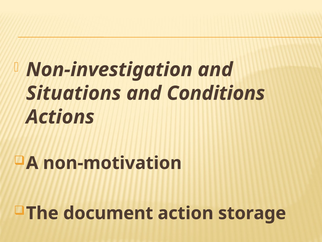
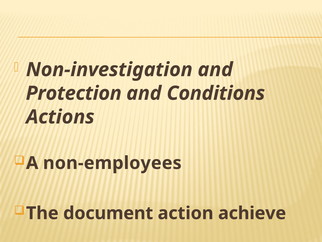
Situations: Situations -> Protection (74, 93)
non-motivation: non-motivation -> non-employees (112, 163)
storage: storage -> achieve (252, 213)
